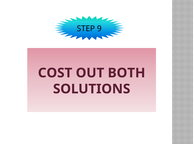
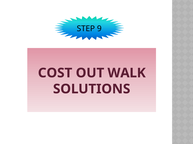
BOTH: BOTH -> WALK (127, 73)
